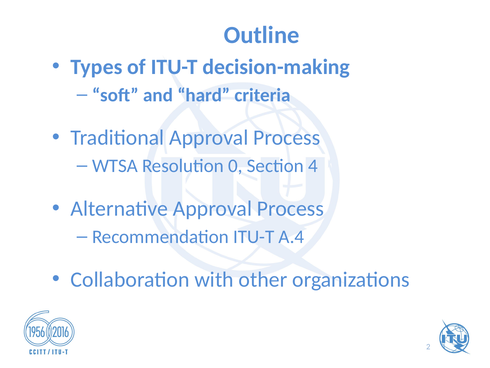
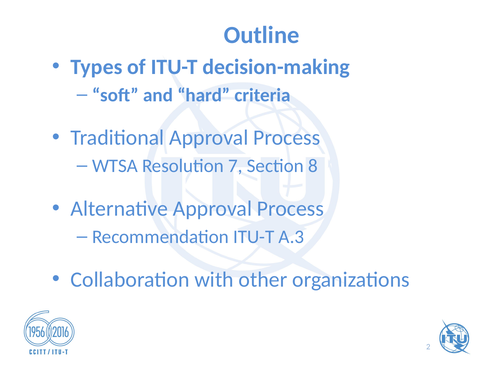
0: 0 -> 7 (235, 166)
4: 4 -> 8 (313, 166)
A.4: A.4 -> A.3 (291, 236)
